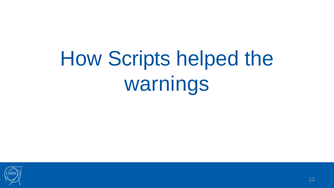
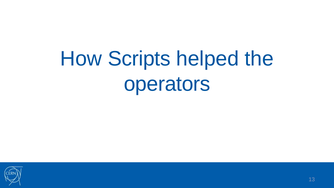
warnings: warnings -> operators (167, 84)
